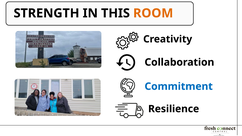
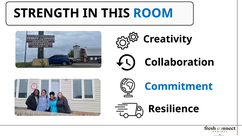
ROOM colour: orange -> blue (153, 13)
